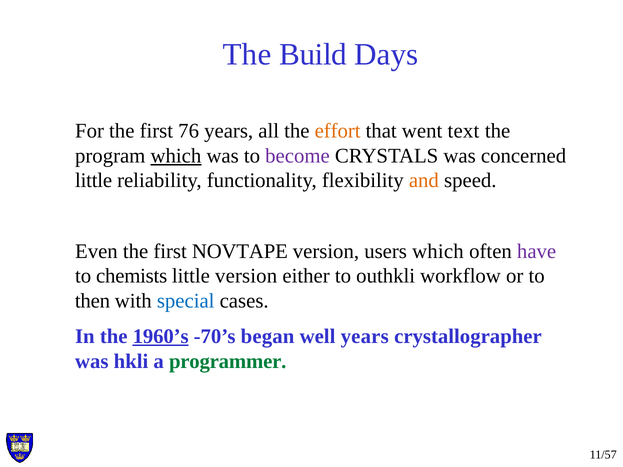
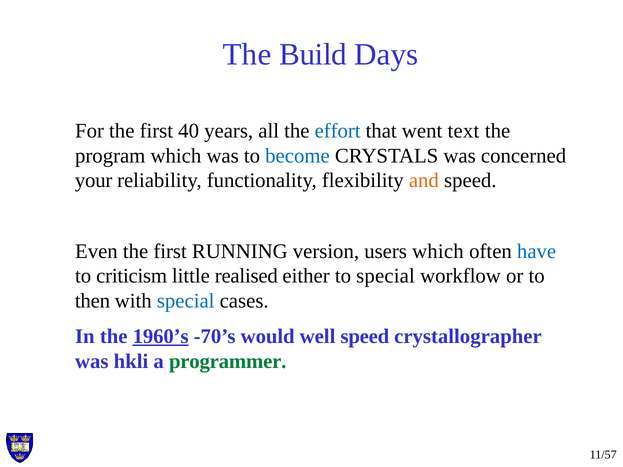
76: 76 -> 40 (189, 131)
effort colour: orange -> blue (338, 131)
which underline: present -> none (176, 156)
become colour: purple -> blue (297, 156)
little: little -> your (94, 181)
NOVTAPE: NOVTAPE -> RUNNING (240, 251)
have colour: purple -> blue (537, 251)
chemists: chemists -> criticism (132, 276)
little version: version -> realised (246, 276)
to outhkli: outhkli -> special (386, 276)
began: began -> would (268, 336)
well years: years -> speed (365, 336)
